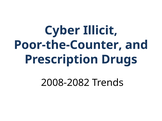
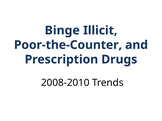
Cyber: Cyber -> Binge (62, 31)
2008-2082: 2008-2082 -> 2008-2010 (65, 83)
